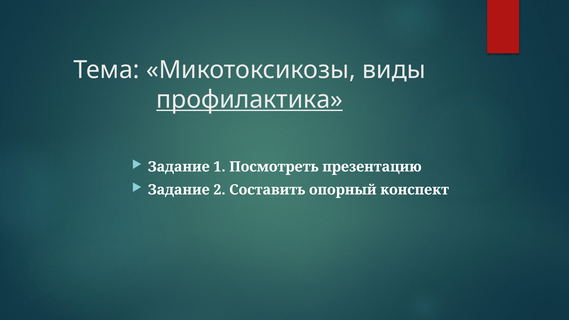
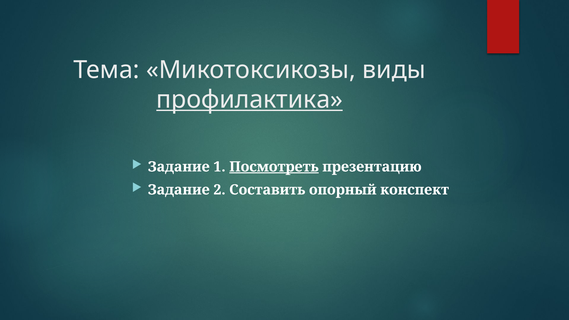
Посмотреть underline: none -> present (274, 167)
